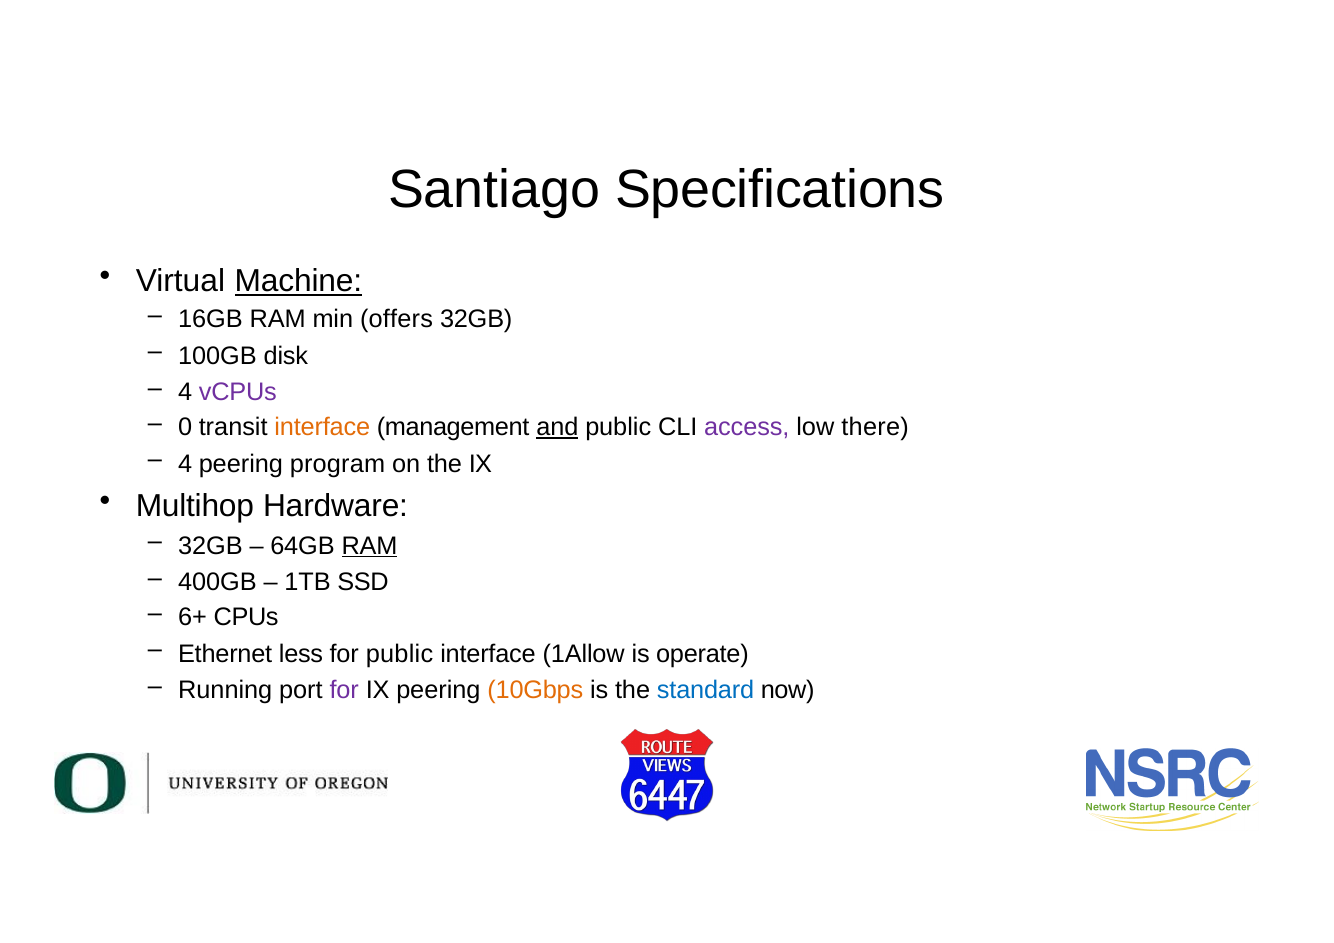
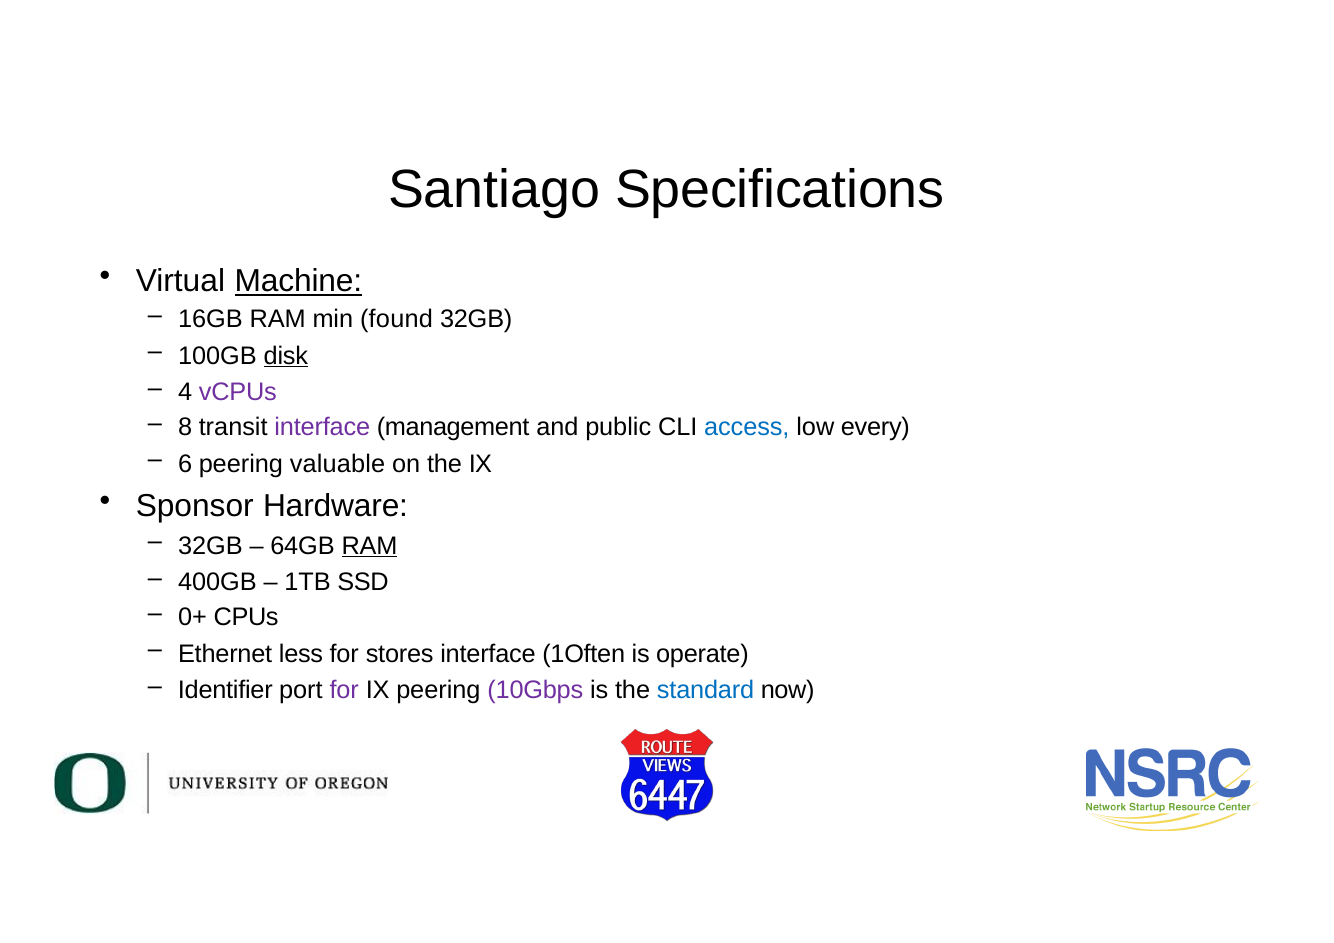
offers: offers -> found (397, 319)
disk underline: none -> present (286, 356)
0: 0 -> 8 (185, 427)
interface colour: orange -> purple (322, 427)
and underline: present -> none (557, 427)
access colour: purple -> blue (747, 427)
there: there -> every (875, 427)
4: 4 -> 6 (185, 464)
program: program -> valuable (338, 464)
Multihop: Multihop -> Sponsor (195, 506)
6+: 6+ -> 0+ (193, 617)
for public: public -> stores (400, 654)
1Allow: 1Allow -> 1Often (584, 654)
Running: Running -> Identifier (225, 690)
10Gbps colour: orange -> purple (535, 690)
